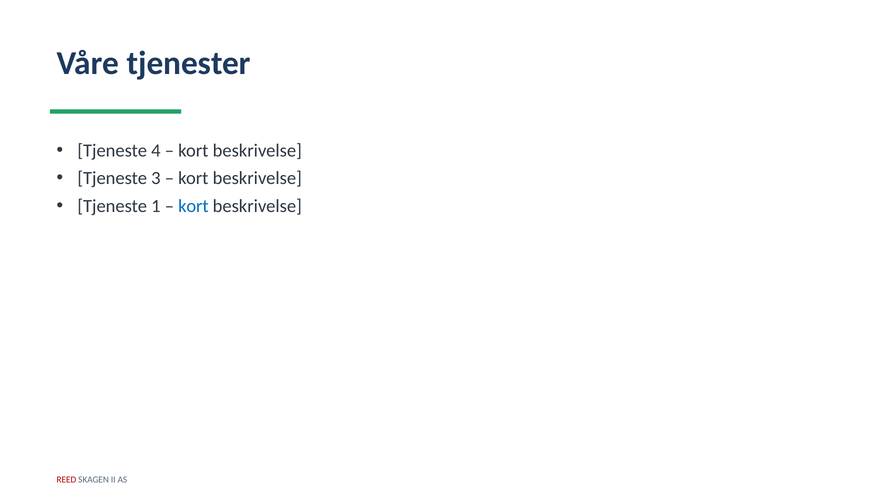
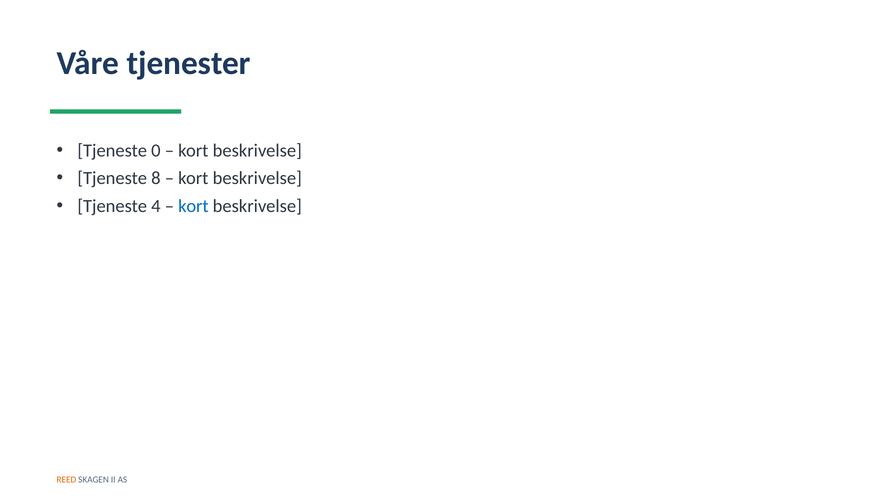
4: 4 -> 0 (156, 151)
3: 3 -> 8 (156, 178)
1: 1 -> 4 (156, 206)
REED colour: red -> orange (66, 480)
